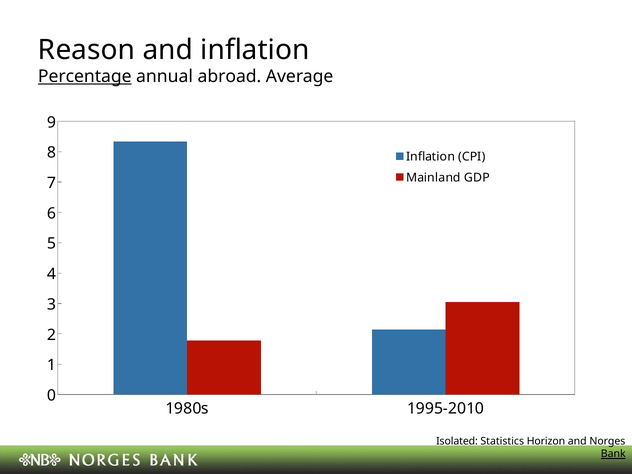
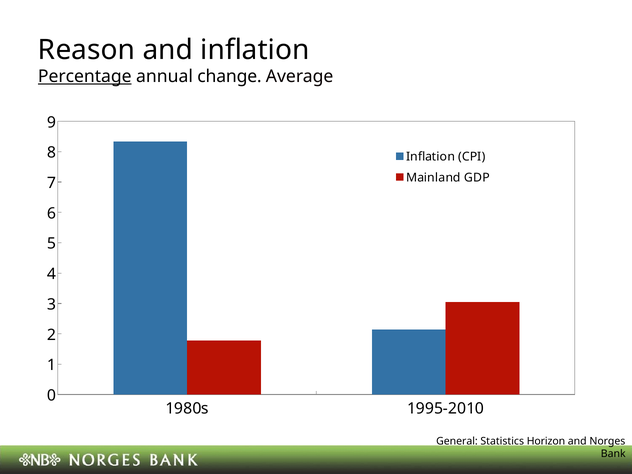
abroad: abroad -> change (230, 77)
Isolated: Isolated -> General (457, 441)
Bank underline: present -> none (613, 454)
